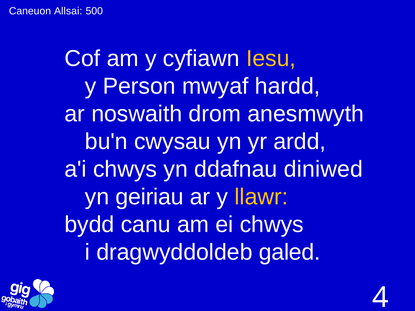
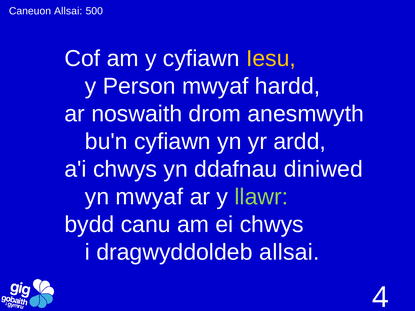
bu'n cwysau: cwysau -> cyfiawn (172, 142)
yn geiriau: geiriau -> mwyaf (149, 197)
llawr colour: yellow -> light green (261, 197)
dragwyddoldeb galed: galed -> allsai (289, 252)
